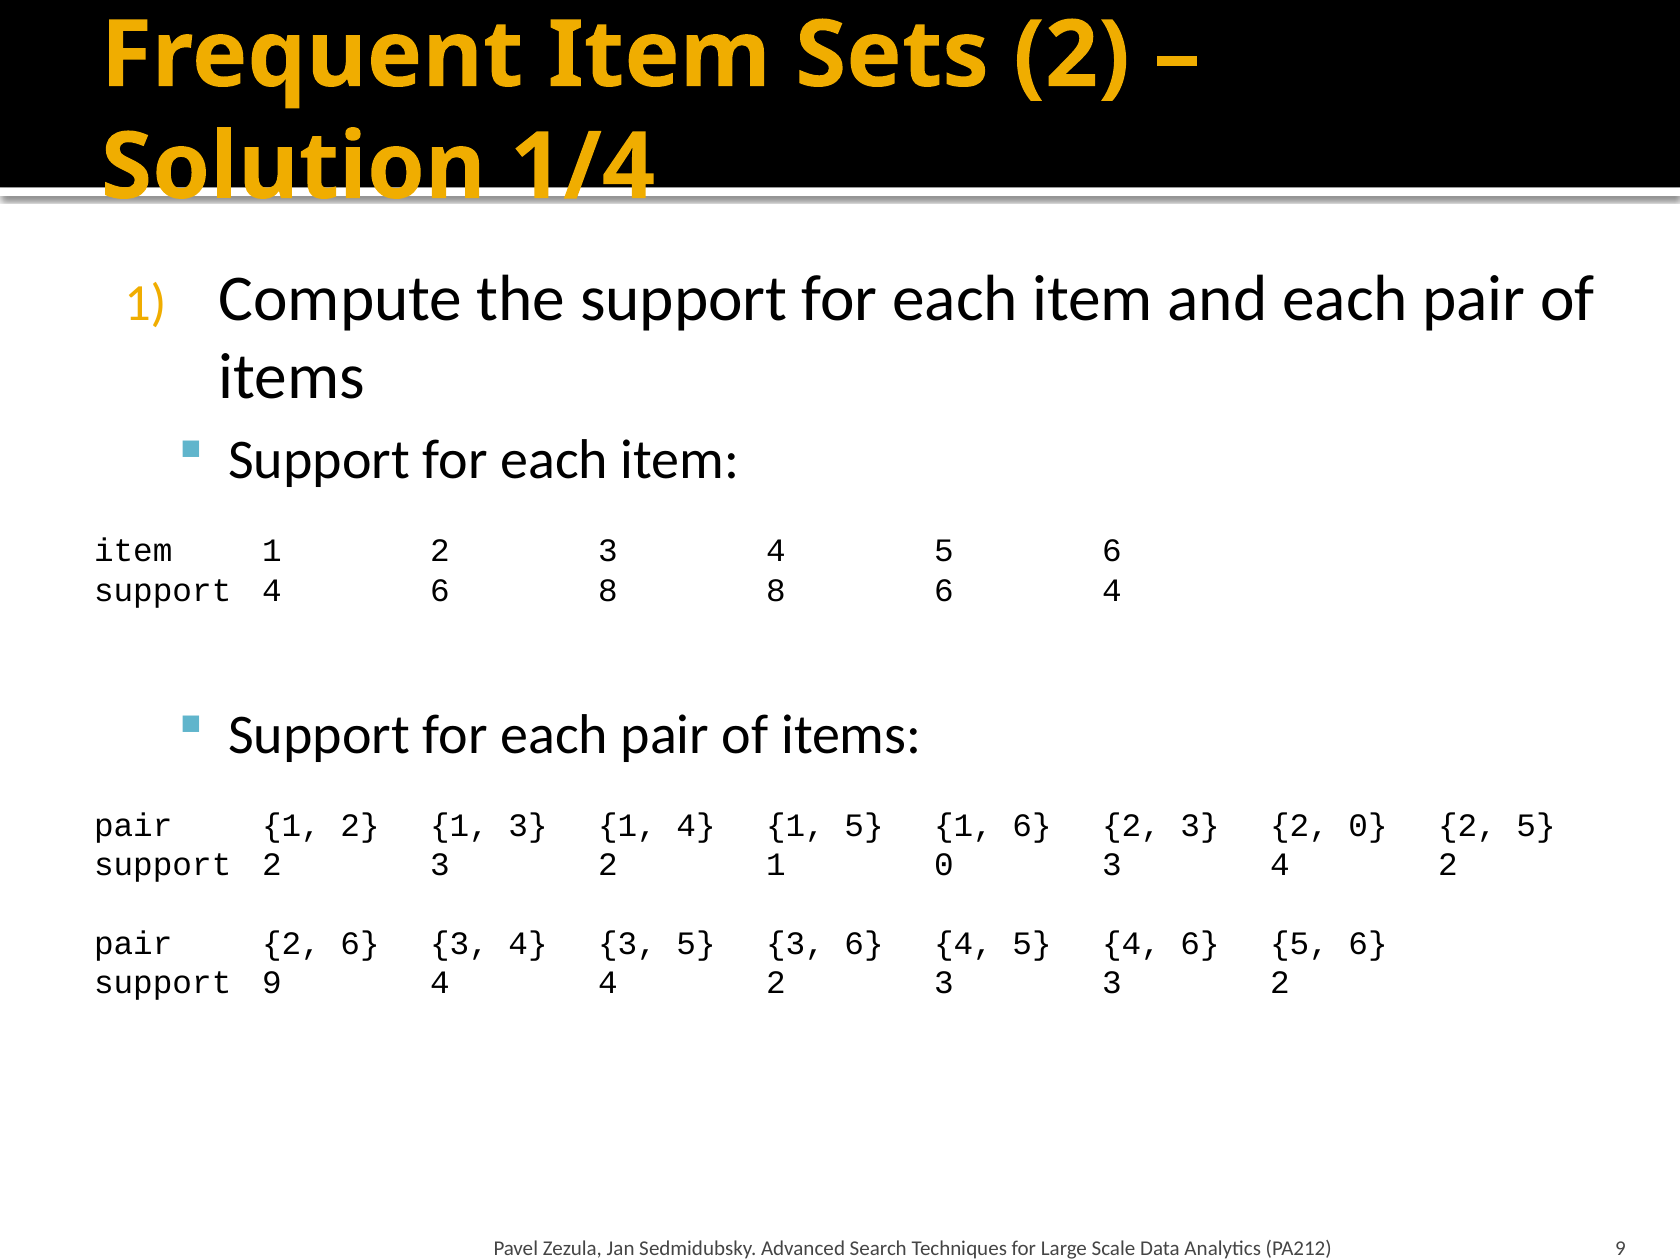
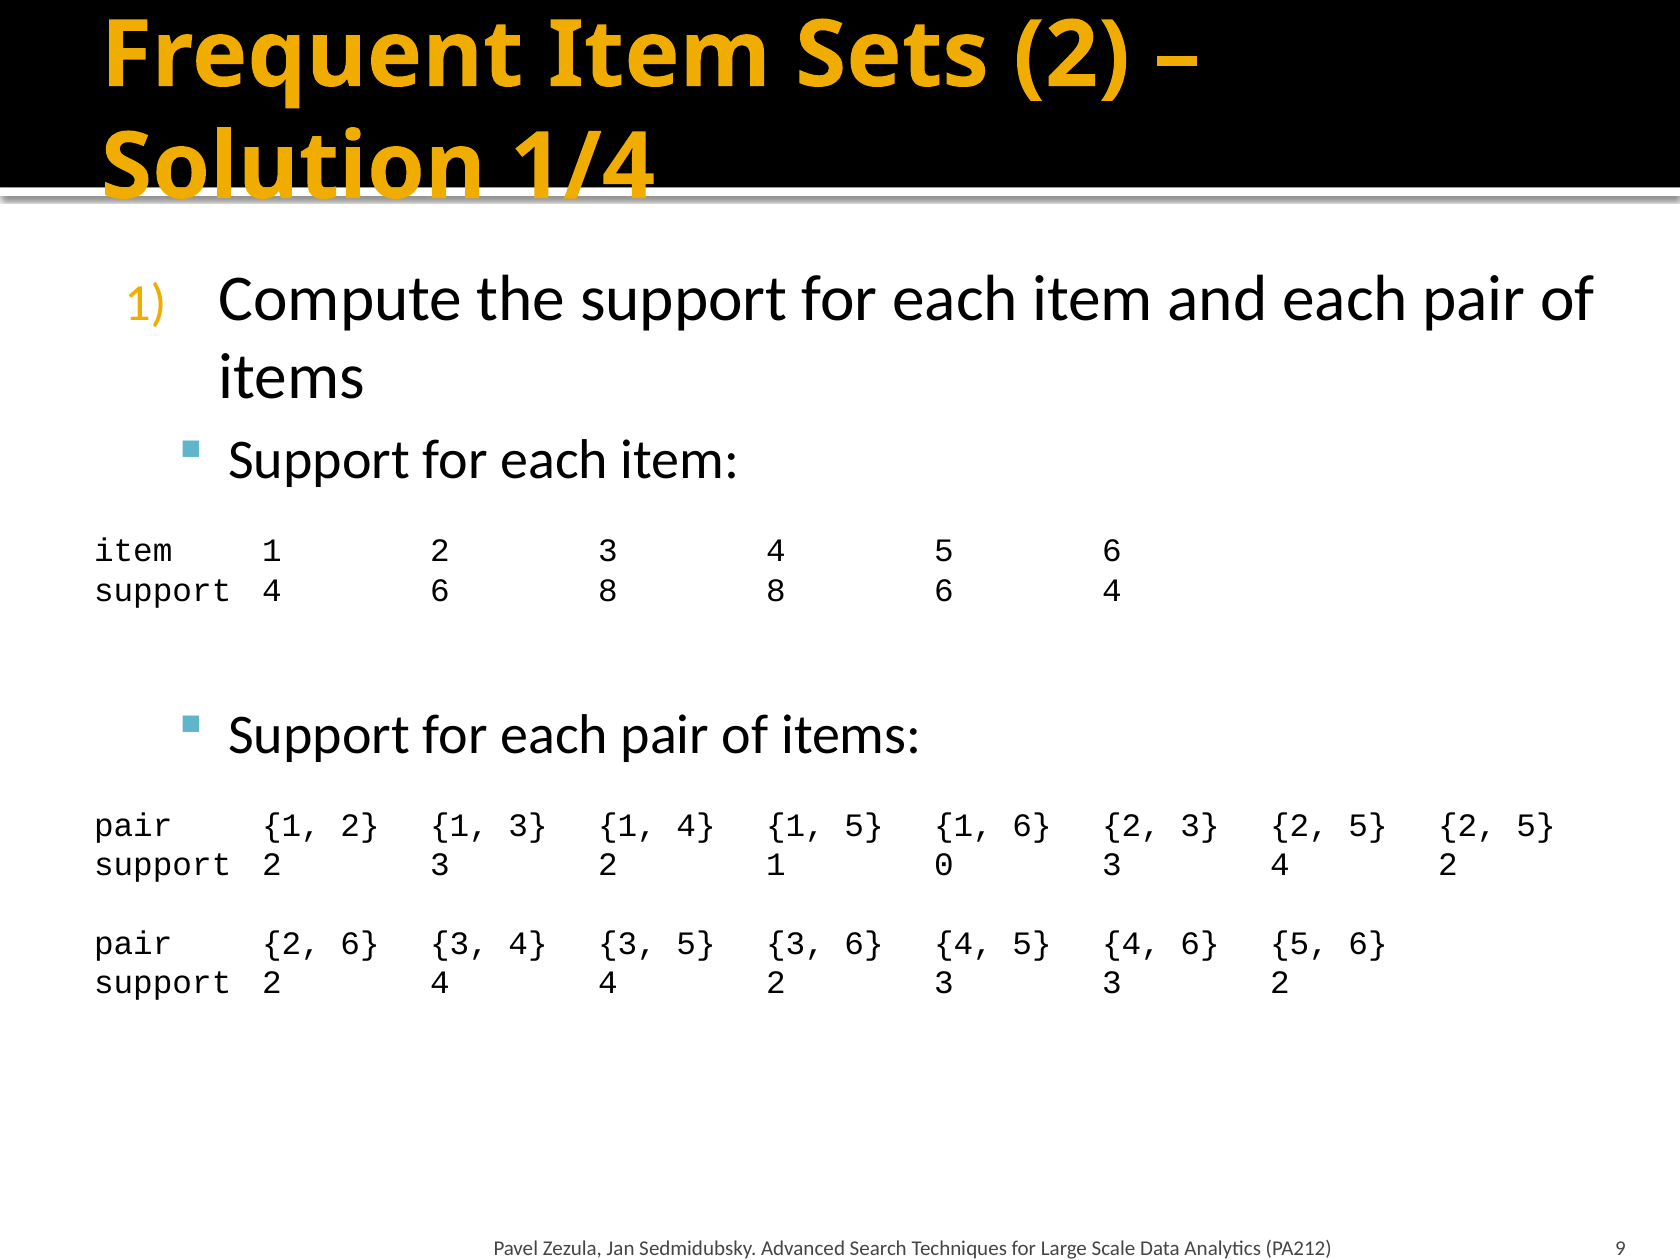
3 2 0: 0 -> 5 (1368, 826)
9: 9 -> 2 (272, 982)
